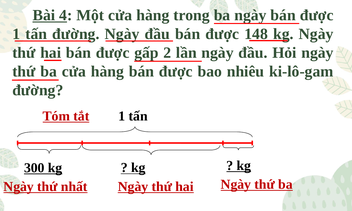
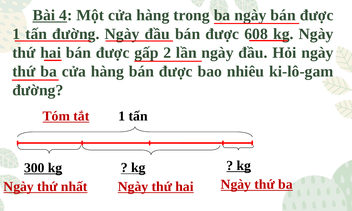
148: 148 -> 608 (256, 34)
